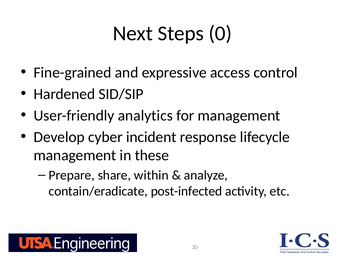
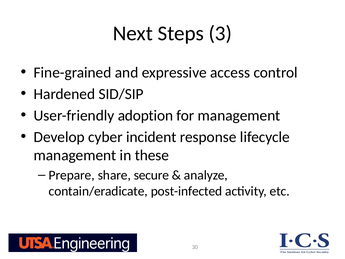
0: 0 -> 3 (220, 33)
analytics: analytics -> adoption (145, 115)
within: within -> secure (151, 175)
